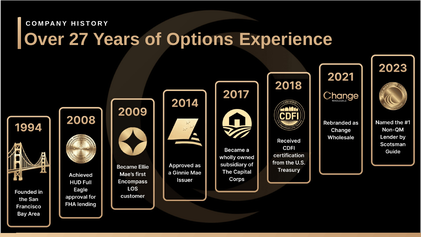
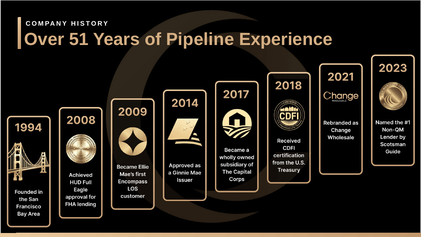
27: 27 -> 51 (79, 39)
Options: Options -> Pipeline (200, 39)
